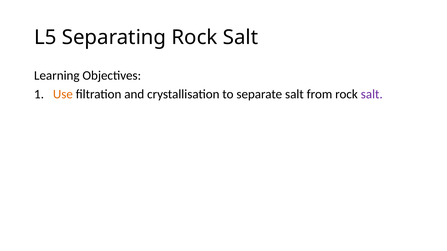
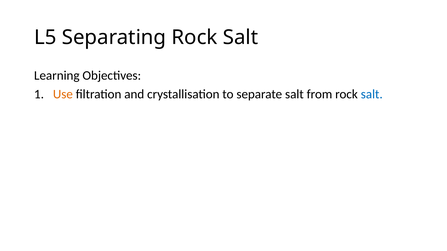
salt colour: purple -> blue (372, 94)
